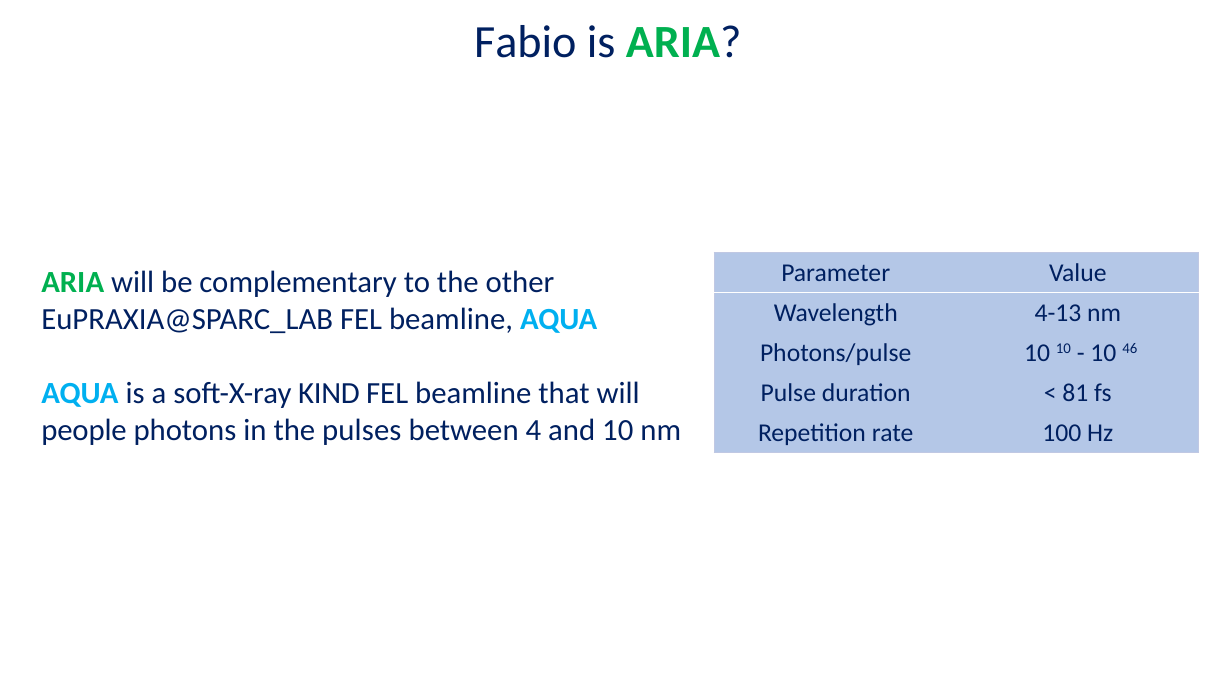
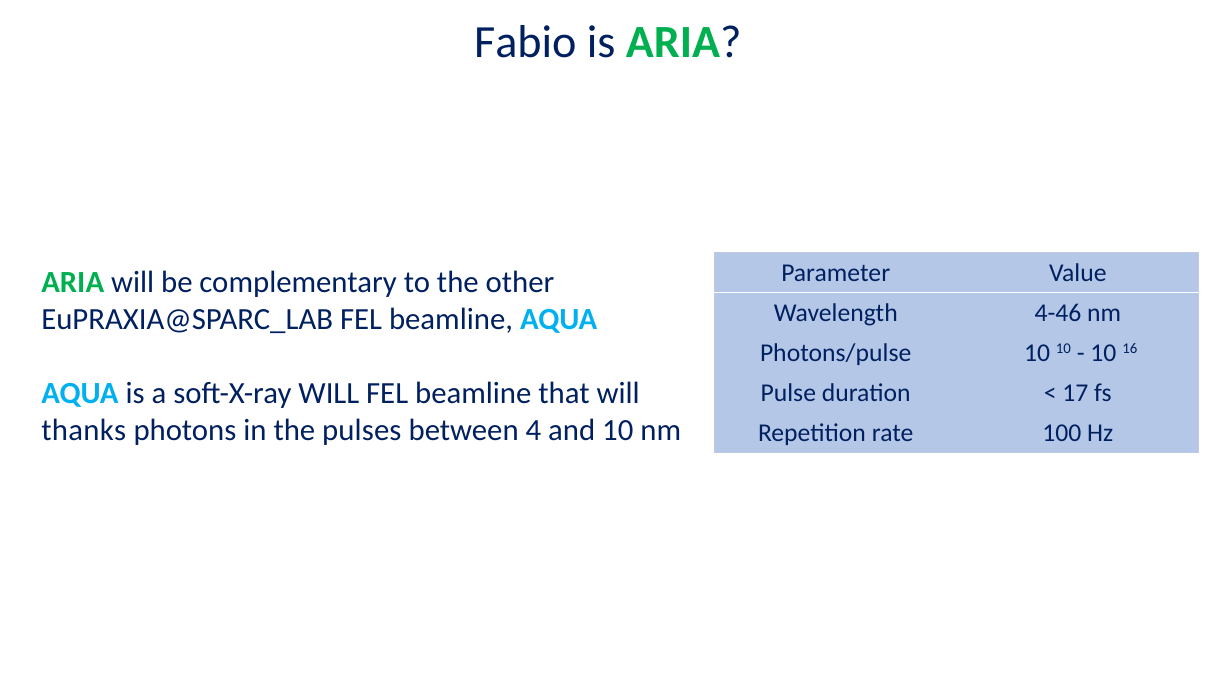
4-13: 4-13 -> 4-46 (1058, 313)
46: 46 -> 16 (1130, 349)
soft-X-ray KIND: KIND -> WILL (329, 394)
81: 81 -> 17 (1075, 393)
people: people -> thanks (84, 430)
